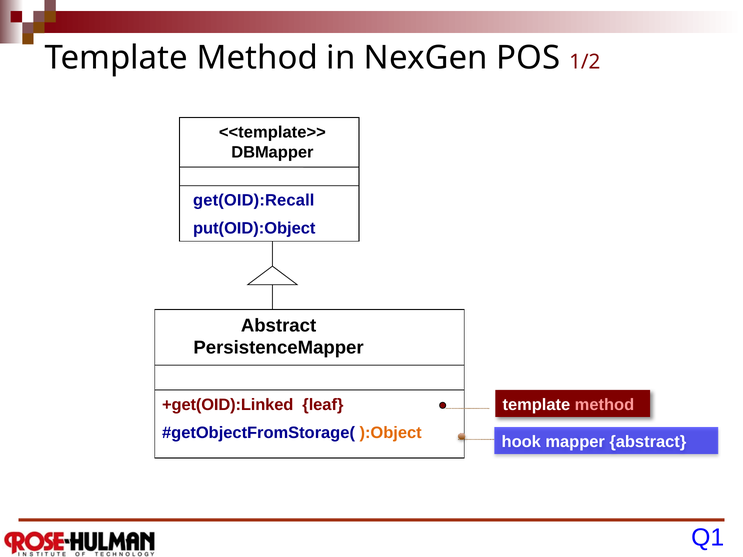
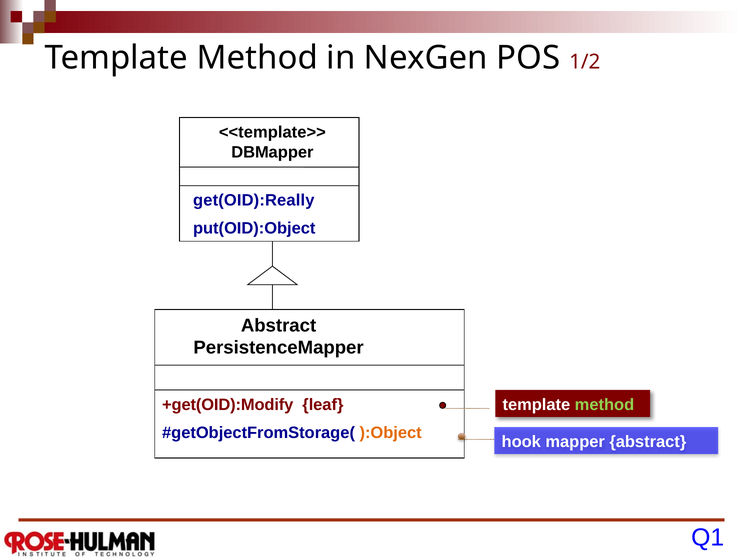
get(OID):Recall: get(OID):Recall -> get(OID):Really (254, 200)
+get(OID):Linked: +get(OID):Linked -> +get(OID):Modify (228, 405)
method colour: pink -> light green (604, 405)
